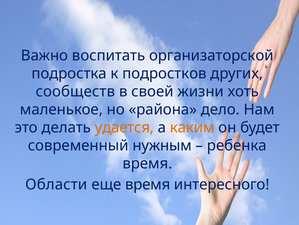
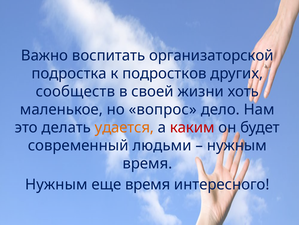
района: района -> вопрос (163, 109)
каким colour: orange -> red (192, 127)
нужным: нужным -> людьми (162, 145)
ребенка: ребенка -> нужным (237, 145)
Области: Области -> Нужным (56, 184)
